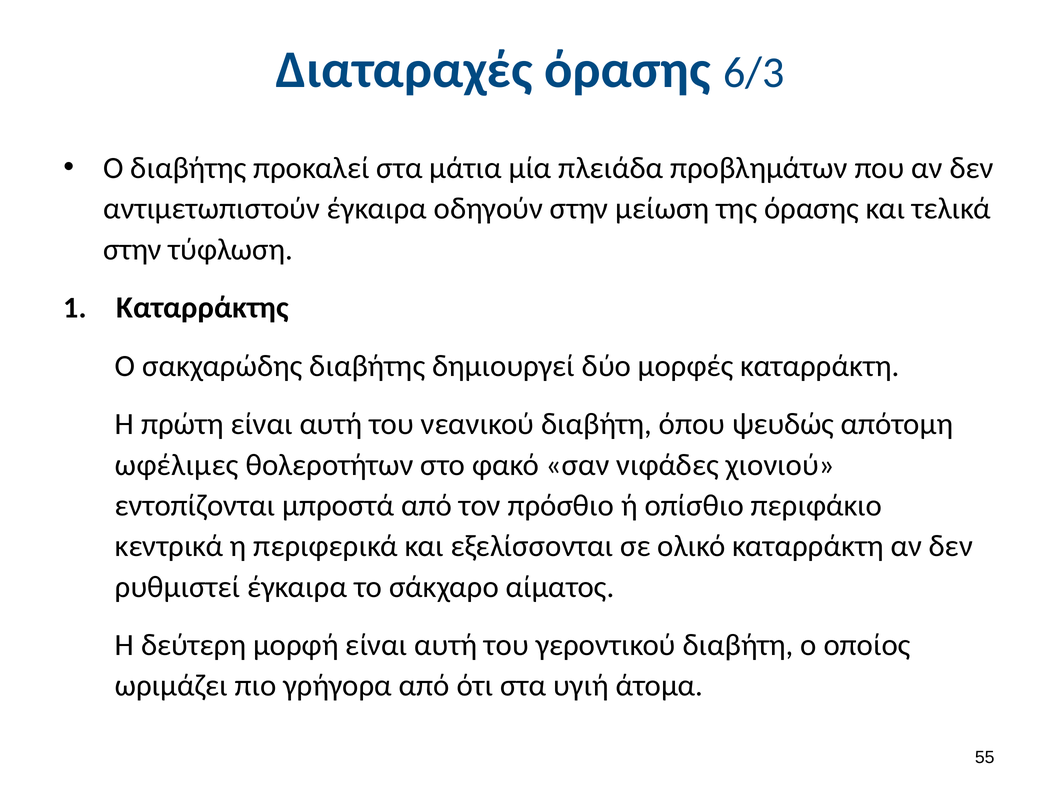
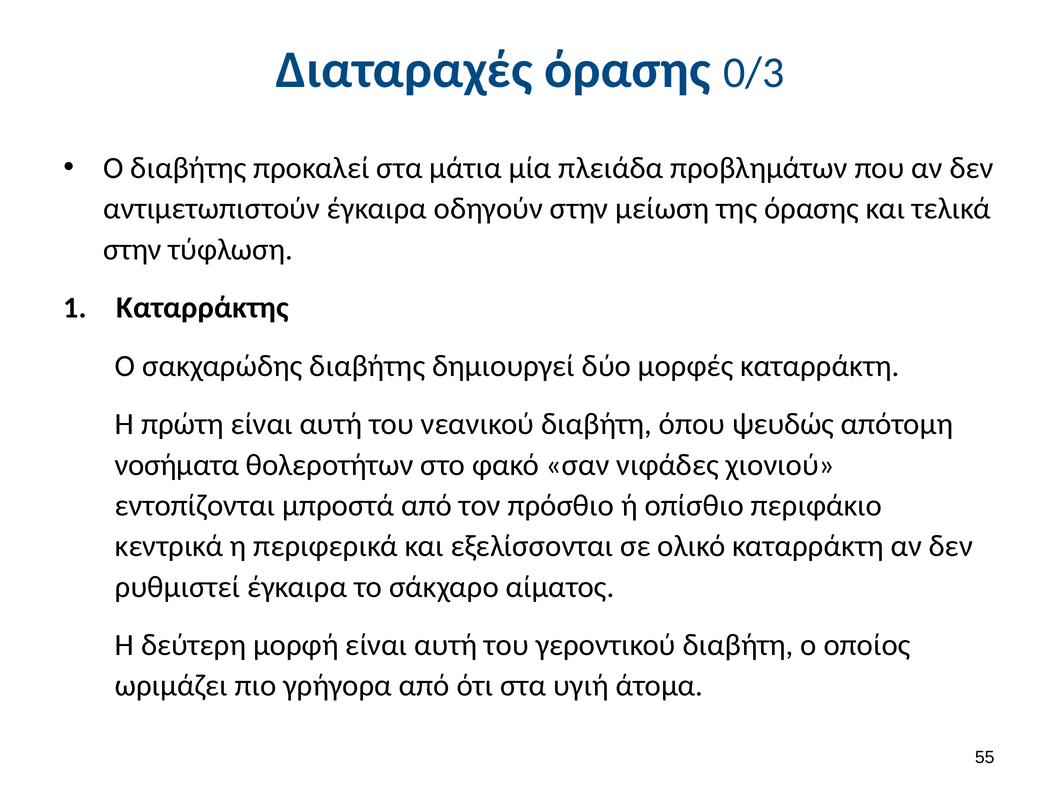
6/3: 6/3 -> 0/3 (754, 73)
ωφέλιμες: ωφέλιμες -> νοσήματα (177, 465)
